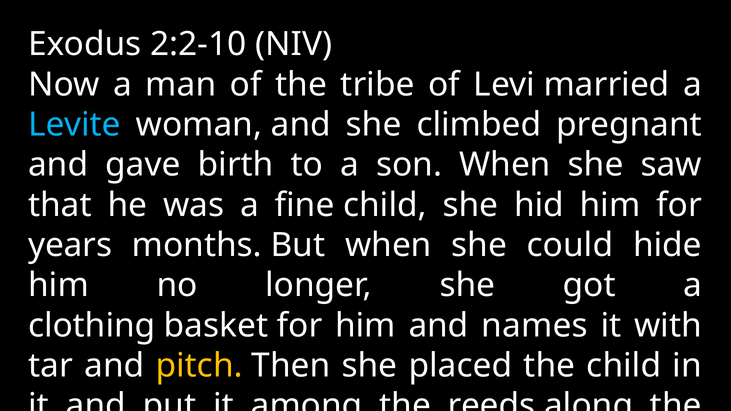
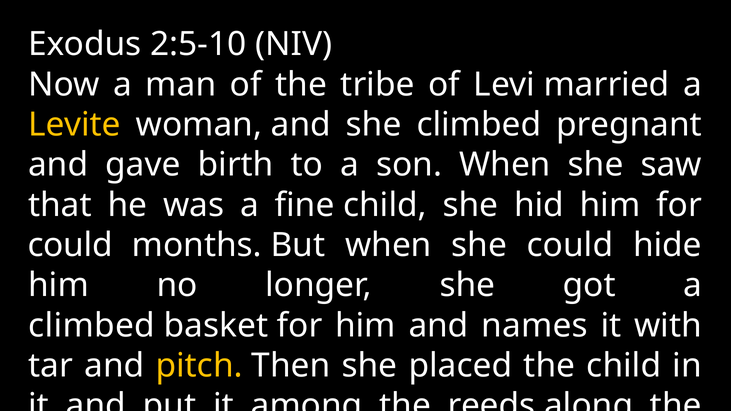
2:2-10: 2:2-10 -> 2:5-10 (198, 44)
Levite colour: light blue -> yellow (74, 125)
years: years -> could (70, 245)
clothing: clothing -> climbed (92, 326)
